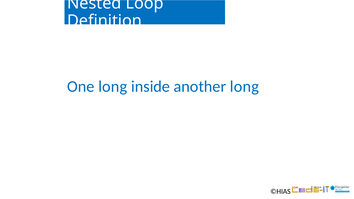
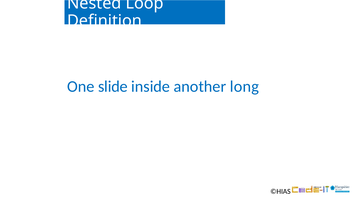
One long: long -> slide (113, 87)
